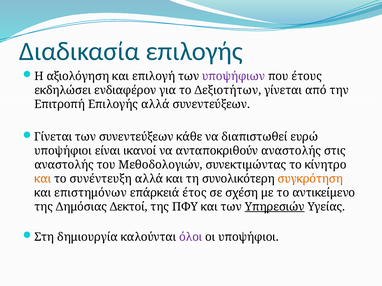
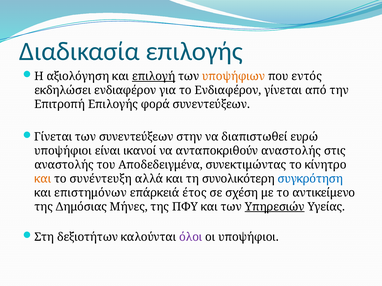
επιλογή underline: none -> present (154, 77)
υποψήφιων colour: purple -> orange (234, 77)
έτους: έτους -> εντός (307, 77)
το Δεξιοτήτων: Δεξιοτήτων -> Ενδιαφέρον (228, 91)
Επιλογής αλλά: αλλά -> φορά (155, 105)
κάθε: κάθε -> στην (189, 137)
Μεθοδολογιών: Μεθοδολογιών -> Αποδεδειγμένα (161, 165)
συγκρότηση colour: orange -> blue (310, 179)
Δεκτοί: Δεκτοί -> Μήνες (129, 207)
δημιουργία: δημιουργία -> δεξιοτήτων (88, 237)
